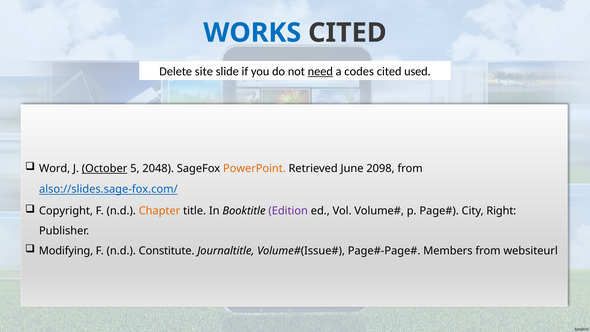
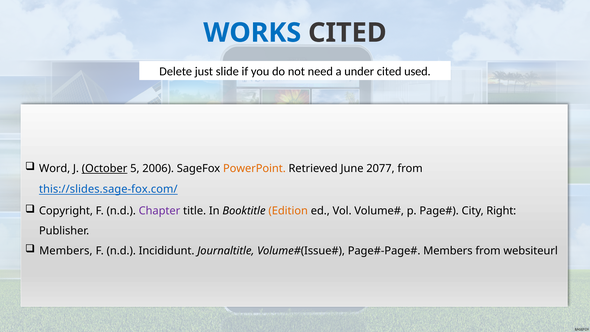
site: site -> just (204, 71)
need underline: present -> none (320, 71)
codes: codes -> under (359, 71)
2048: 2048 -> 2006 (158, 168)
2098: 2098 -> 2077 (380, 168)
also://slides.sage-fox.com/: also://slides.sage-fox.com/ -> this://slides.sage-fox.com/ (108, 189)
Chapter colour: orange -> purple (159, 211)
Edition colour: purple -> orange (288, 211)
Modifying: Modifying -> Members (66, 251)
Constitute: Constitute -> Incididunt (167, 251)
